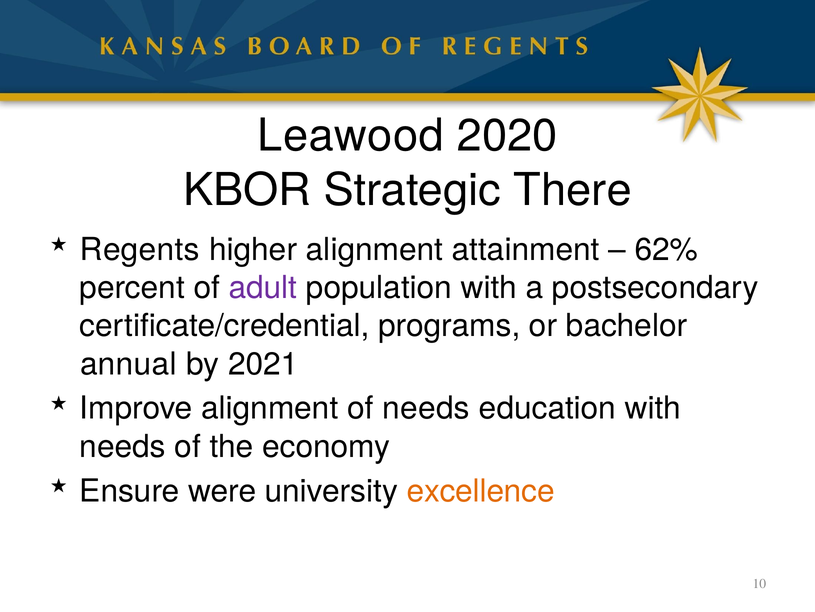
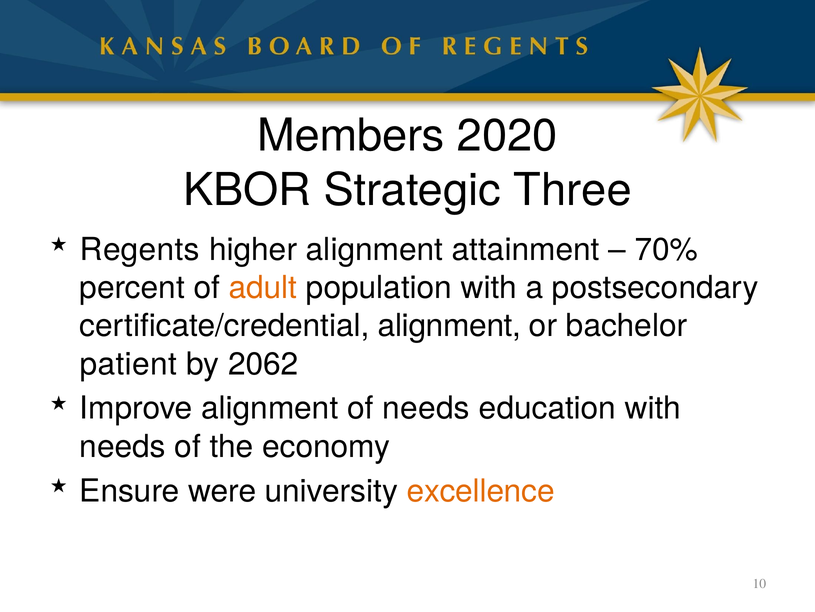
Leawood: Leawood -> Members (351, 136)
There: There -> Three (573, 190)
62%: 62% -> 70% (666, 249)
adult colour: purple -> orange (263, 287)
certificate/credential programs: programs -> alignment (449, 326)
annual: annual -> patient (128, 364)
2021: 2021 -> 2062 (263, 364)
